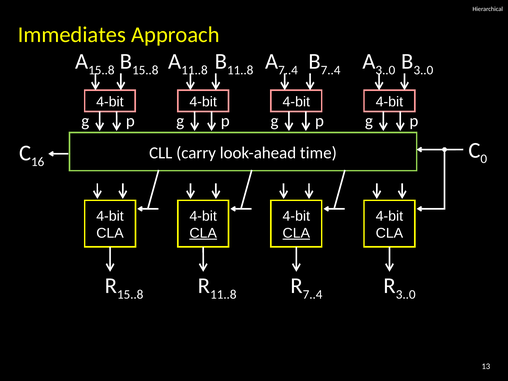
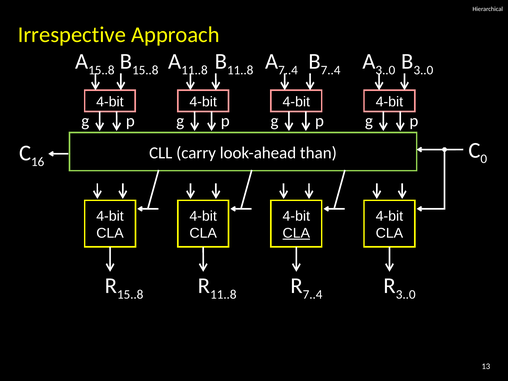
Immediates: Immediates -> Irrespective (72, 35)
time: time -> than (318, 153)
CLA underline: present -> none (203, 233)
